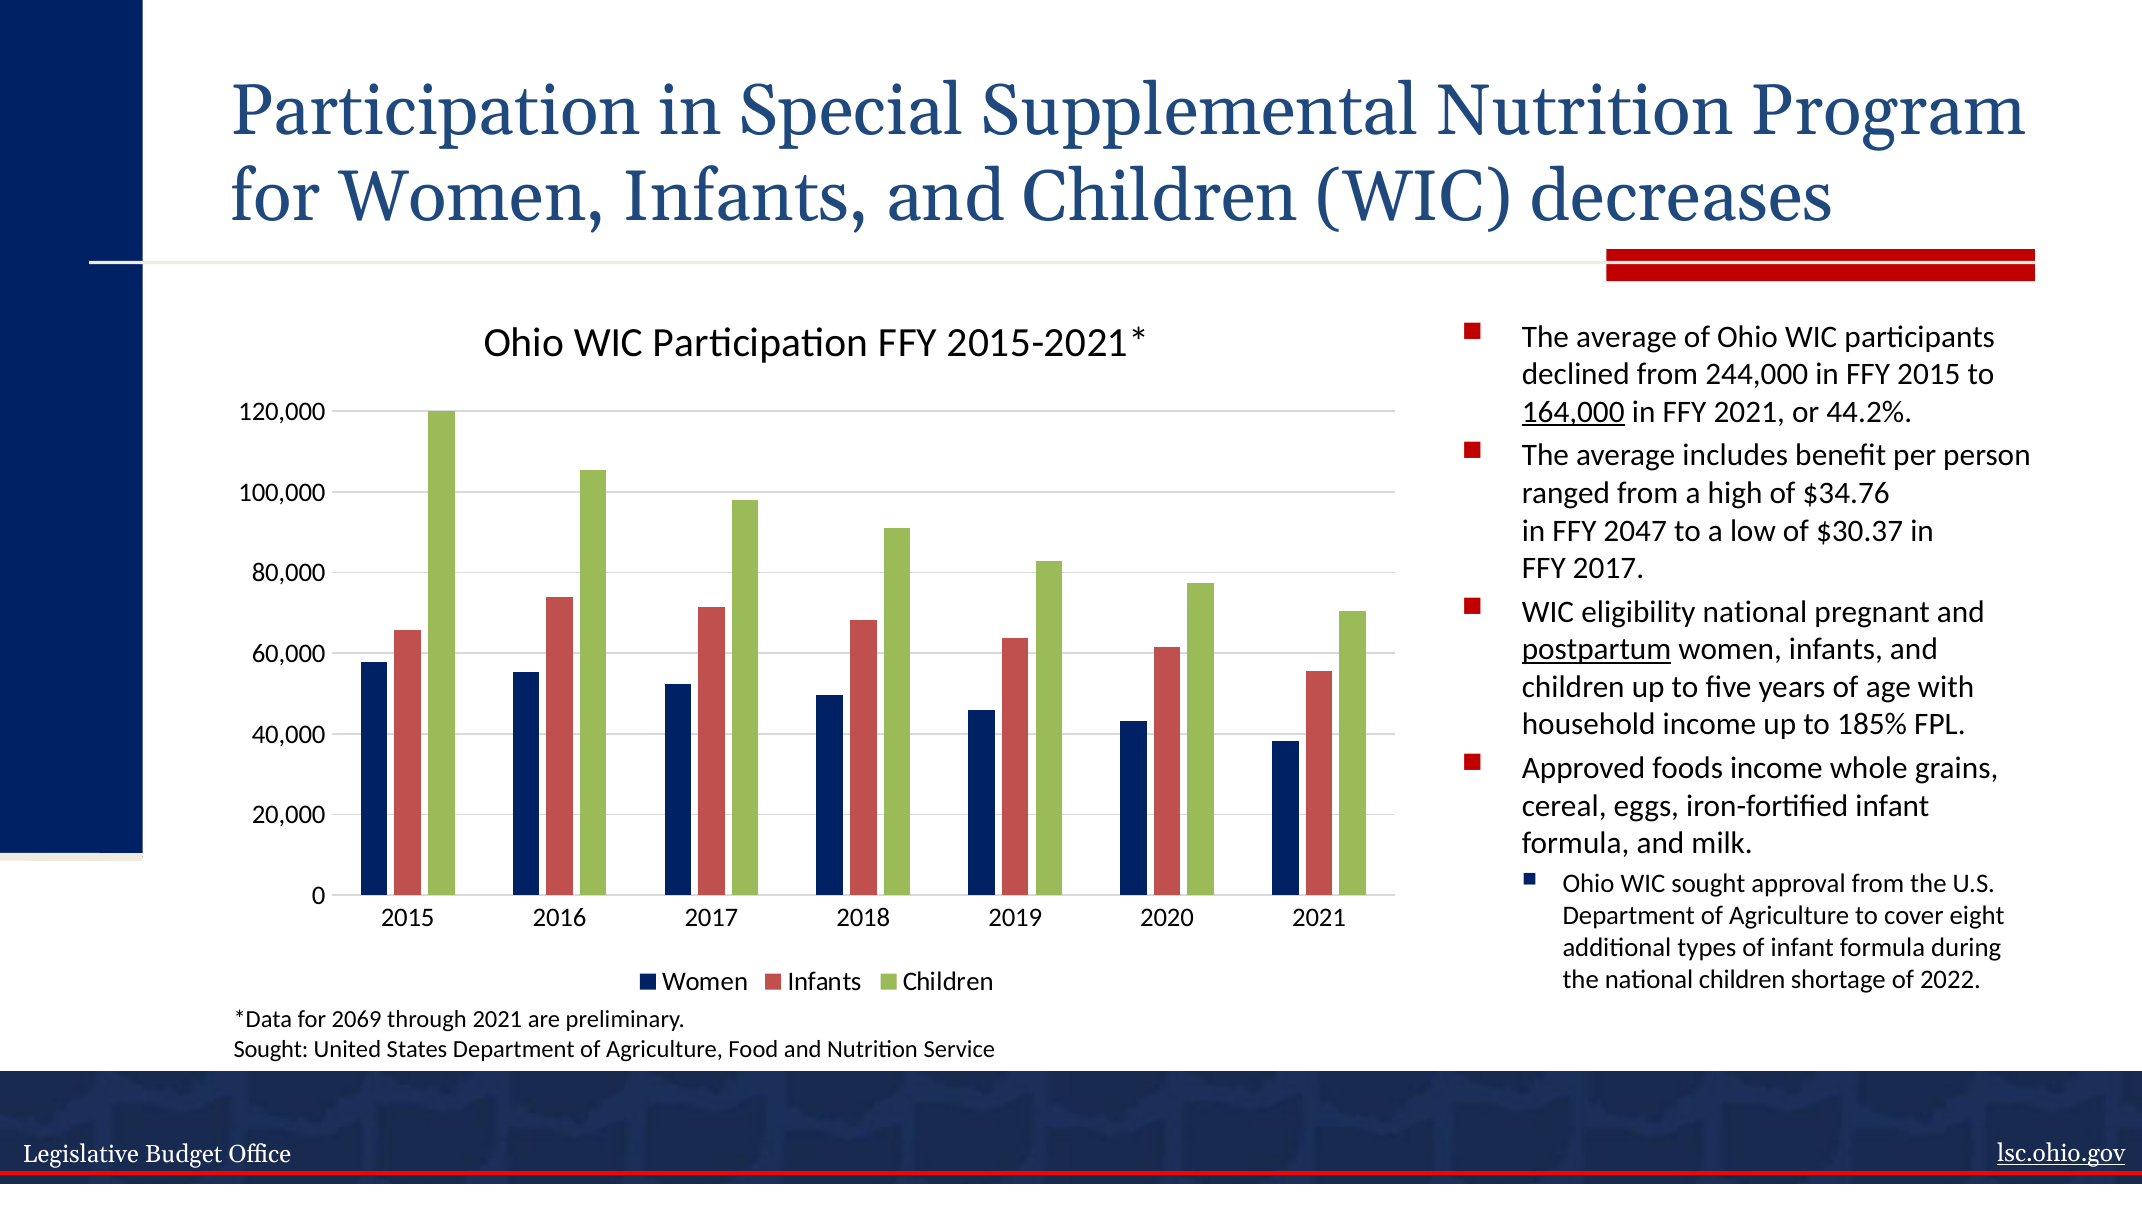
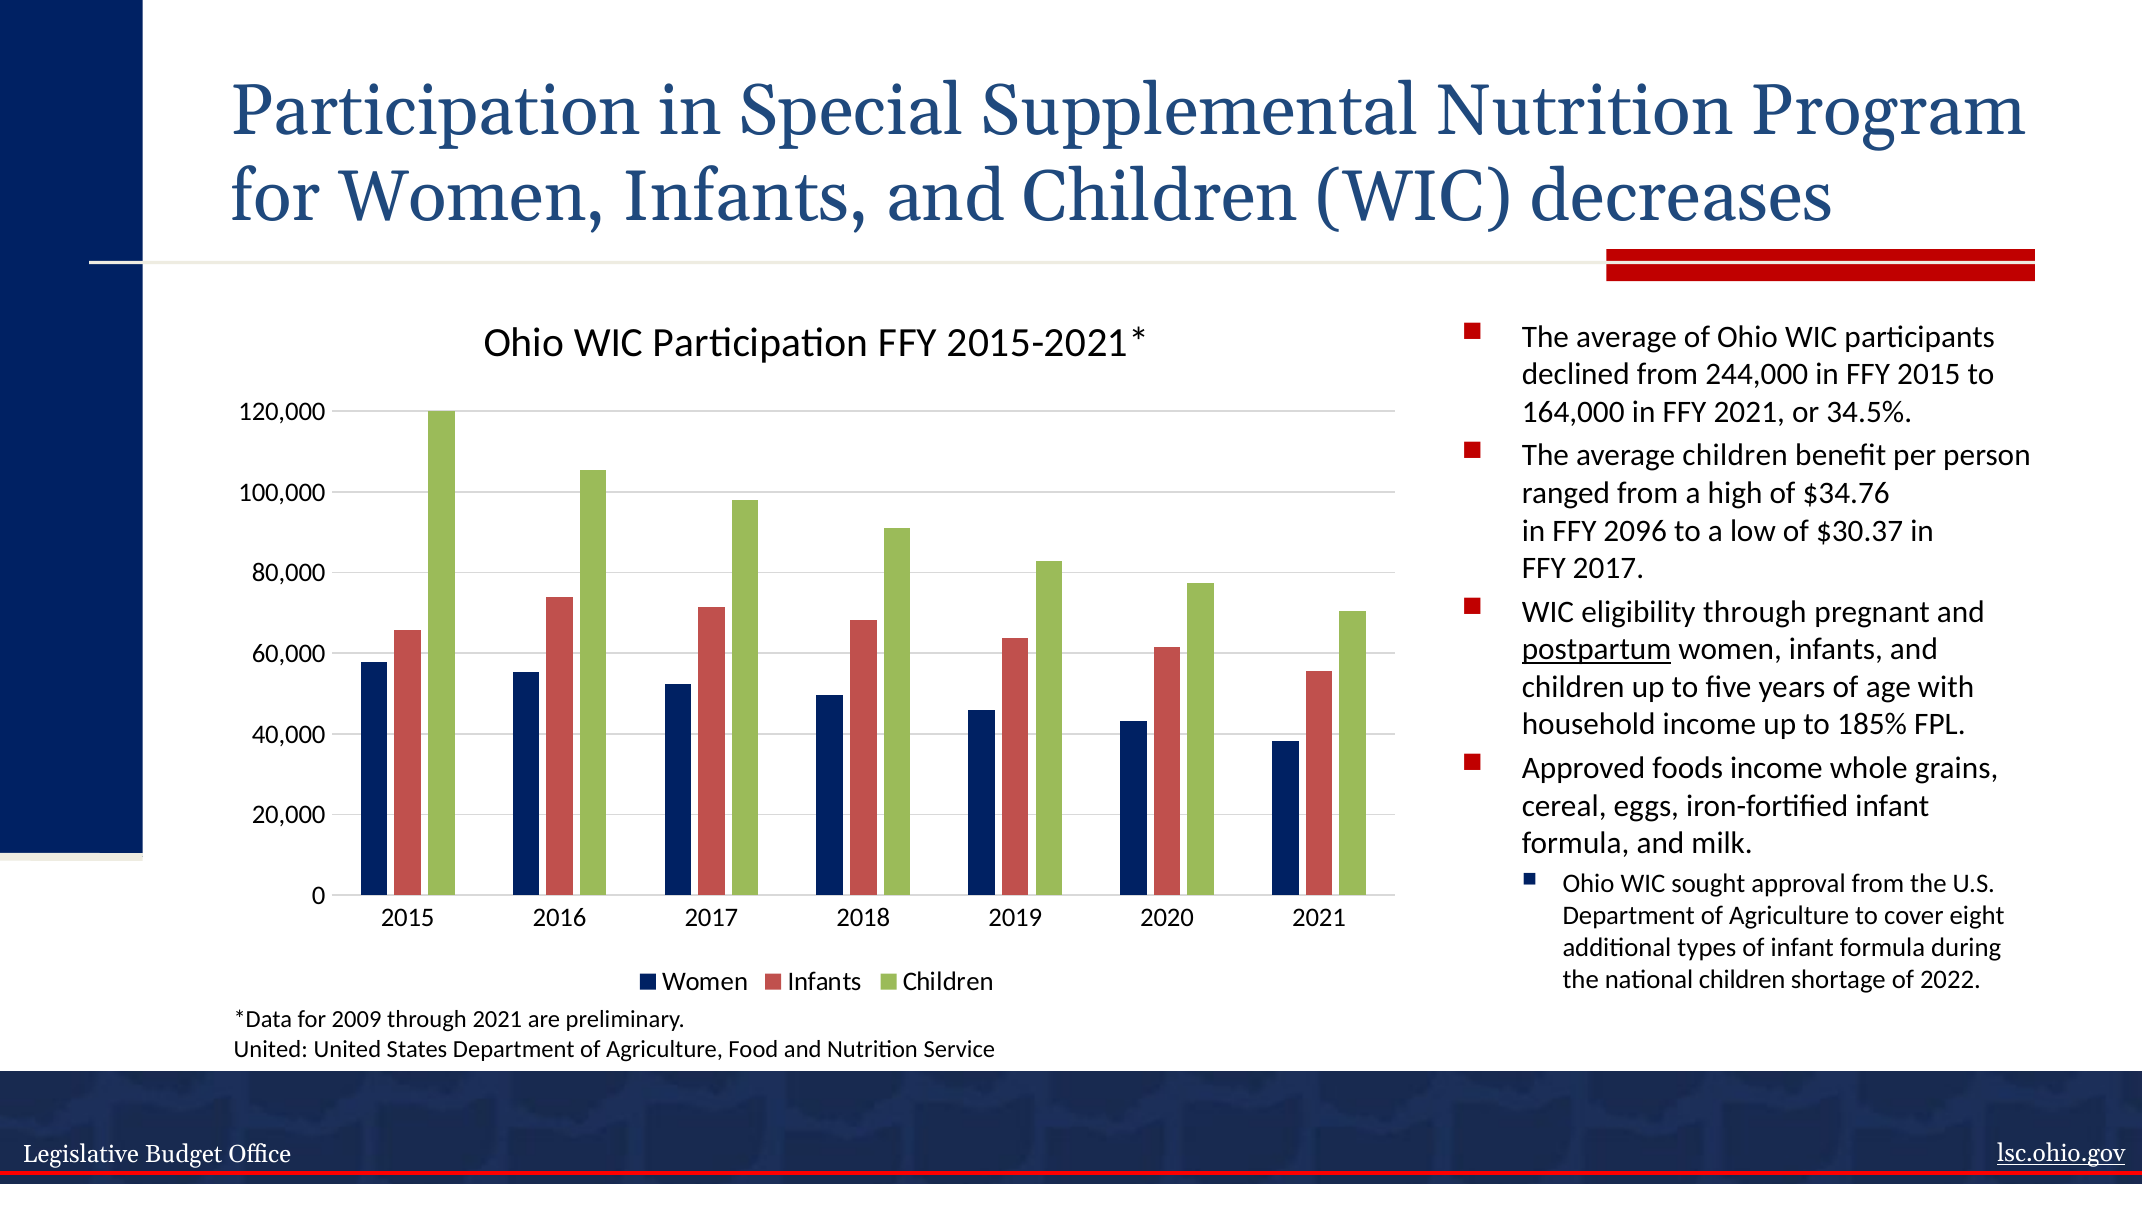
164,000 underline: present -> none (1573, 412)
44.2%: 44.2% -> 34.5% (1869, 412)
average includes: includes -> children (1735, 456)
2047: 2047 -> 2096 (1635, 531)
eligibility national: national -> through (1755, 612)
2069: 2069 -> 2009 (357, 1020)
Sought: Sought -> United (271, 1049)
